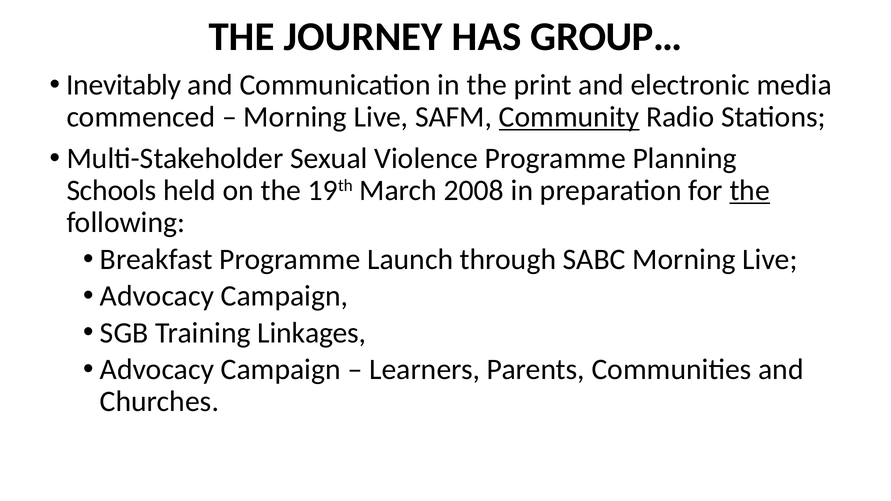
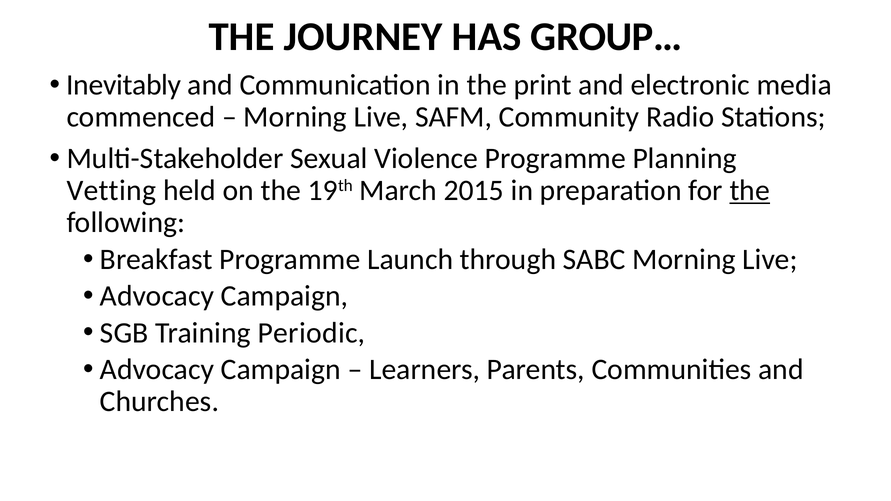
Community underline: present -> none (569, 117)
Schools: Schools -> Vetting (111, 191)
2008: 2008 -> 2015 (474, 191)
Linkages: Linkages -> Periodic (312, 333)
